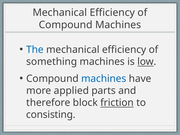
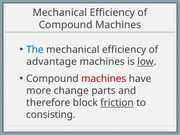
something: something -> advantage (52, 62)
machines colour: blue -> red (104, 79)
applied: applied -> change (71, 91)
